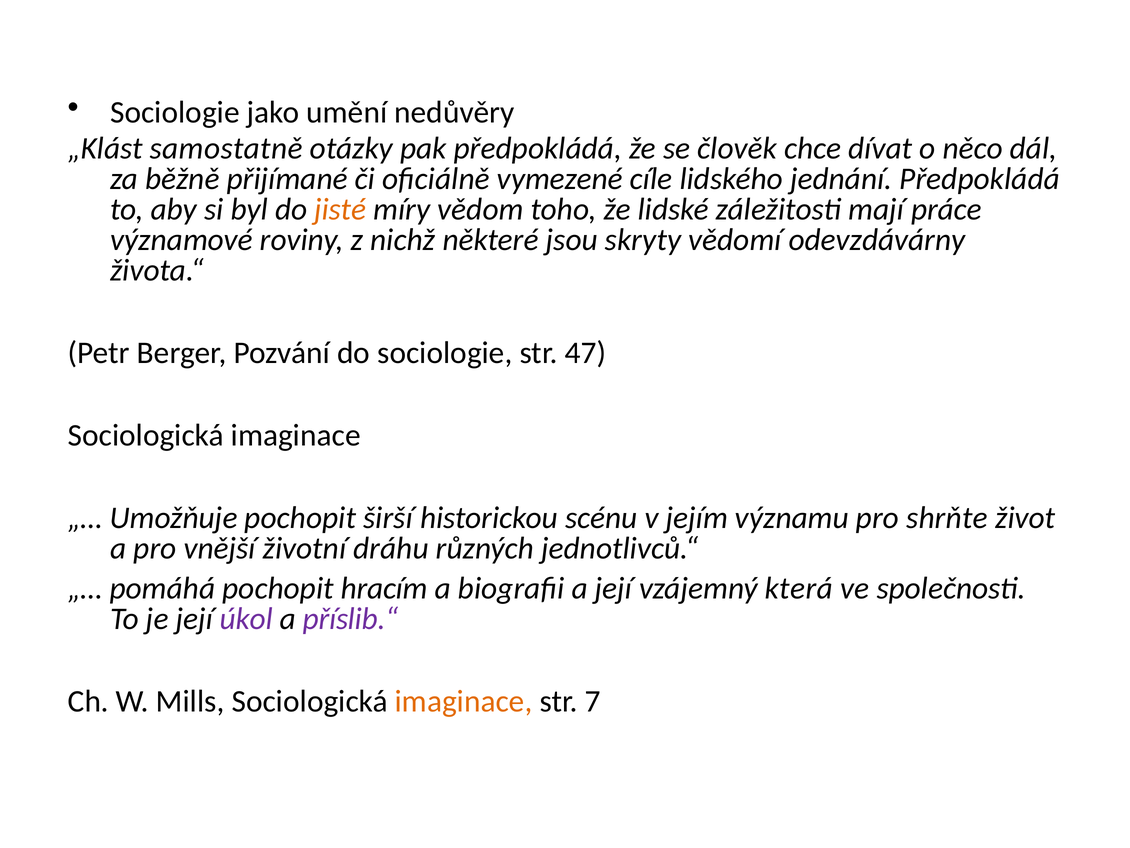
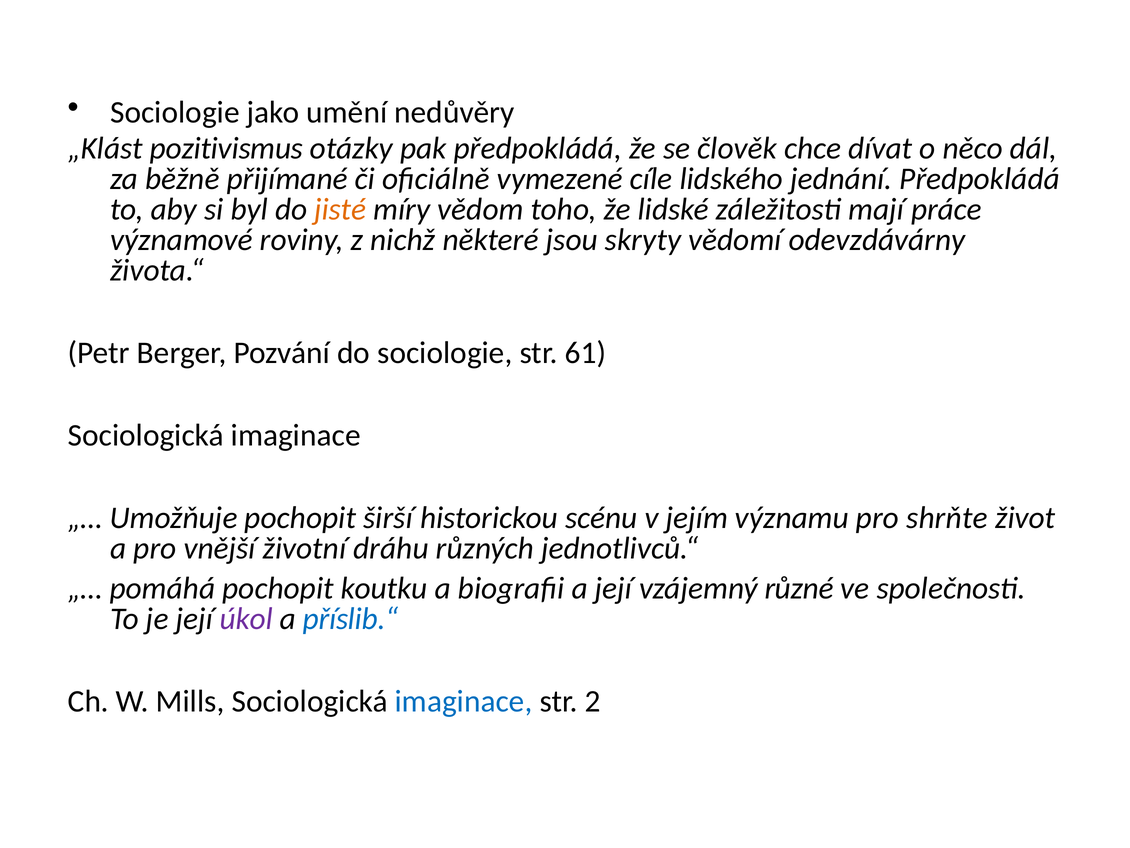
samostatně: samostatně -> pozitivismus (227, 148)
47: 47 -> 61 (586, 353)
hracím: hracím -> koutku (384, 588)
která: která -> různé (799, 588)
příslib.“ colour: purple -> blue (351, 618)
imaginace colour: orange -> blue (464, 701)
7: 7 -> 2 (593, 701)
